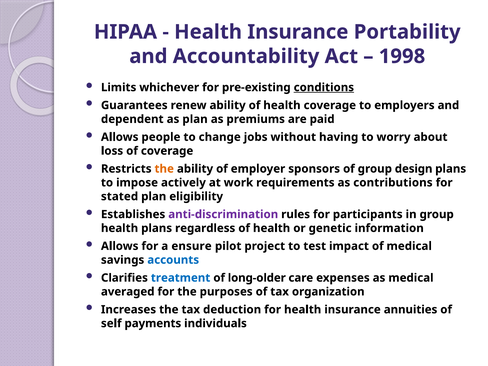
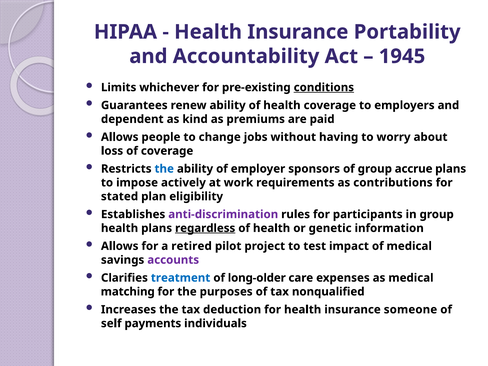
1998: 1998 -> 1945 (402, 56)
as plan: plan -> kind (195, 119)
the colour: orange -> blue (164, 169)
design: design -> accrue (414, 169)
regardless underline: none -> present (205, 228)
ensure: ensure -> retired (192, 246)
accounts colour: blue -> purple (173, 260)
averaged: averaged -> matching (128, 292)
organization: organization -> nonqualified (328, 292)
annuities: annuities -> someone (410, 310)
